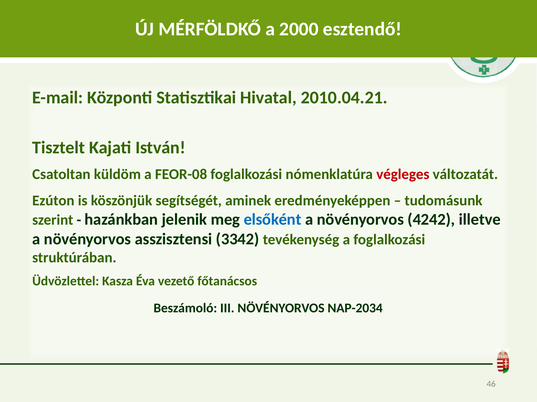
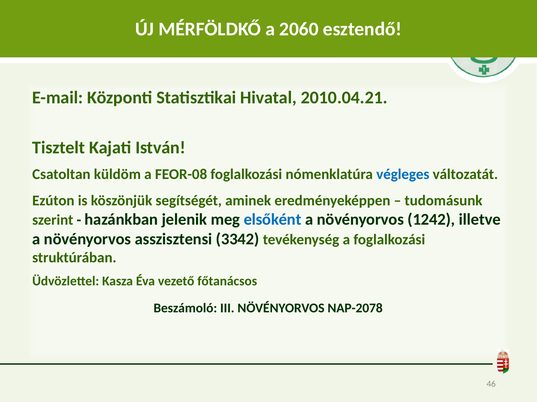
2000: 2000 -> 2060 (299, 29)
végleges colour: red -> blue (403, 175)
4242: 4242 -> 1242 (431, 220)
NAP-2034: NAP-2034 -> NAP-2078 (355, 309)
